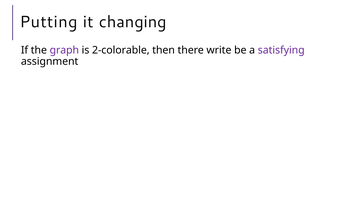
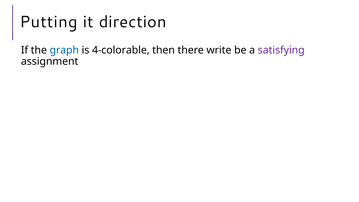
changing: changing -> direction (133, 22)
graph colour: purple -> blue (64, 50)
2-colorable: 2-colorable -> 4-colorable (121, 50)
